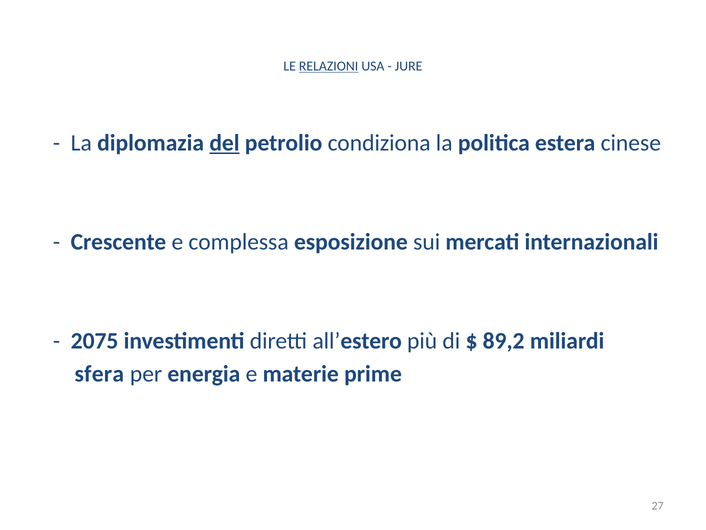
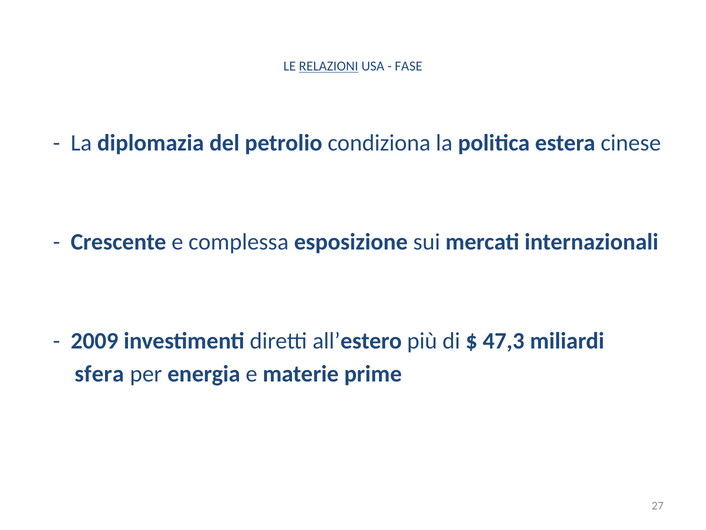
JURE: JURE -> FASE (409, 66)
del underline: present -> none (224, 143)
2075: 2075 -> 2009 (95, 340)
89,2: 89,2 -> 47,3 (504, 340)
